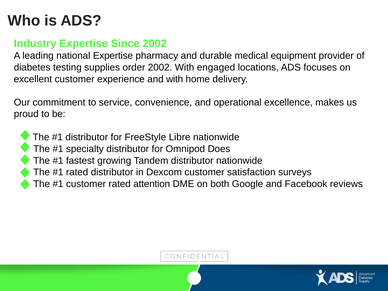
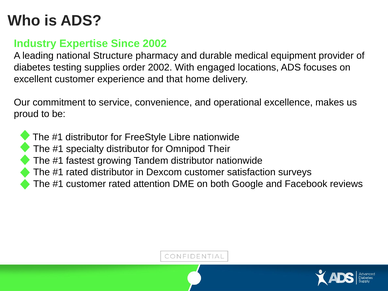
national Expertise: Expertise -> Structure (113, 56)
and with: with -> that (175, 79)
Does: Does -> Their (219, 149)
